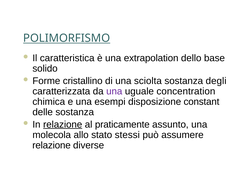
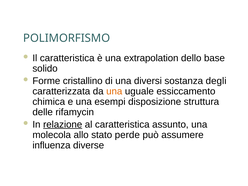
POLIMORFISMO underline: present -> none (67, 38)
sciolta: sciolta -> diversi (148, 81)
una colour: purple -> orange (114, 91)
concentration: concentration -> essiccamento (186, 91)
constant: constant -> struttura (201, 102)
delle sostanza: sostanza -> rifamycin (75, 112)
al praticamente: praticamente -> caratteristica (122, 124)
stessi: stessi -> perde (127, 135)
relazione: relazione -> influenza (51, 145)
